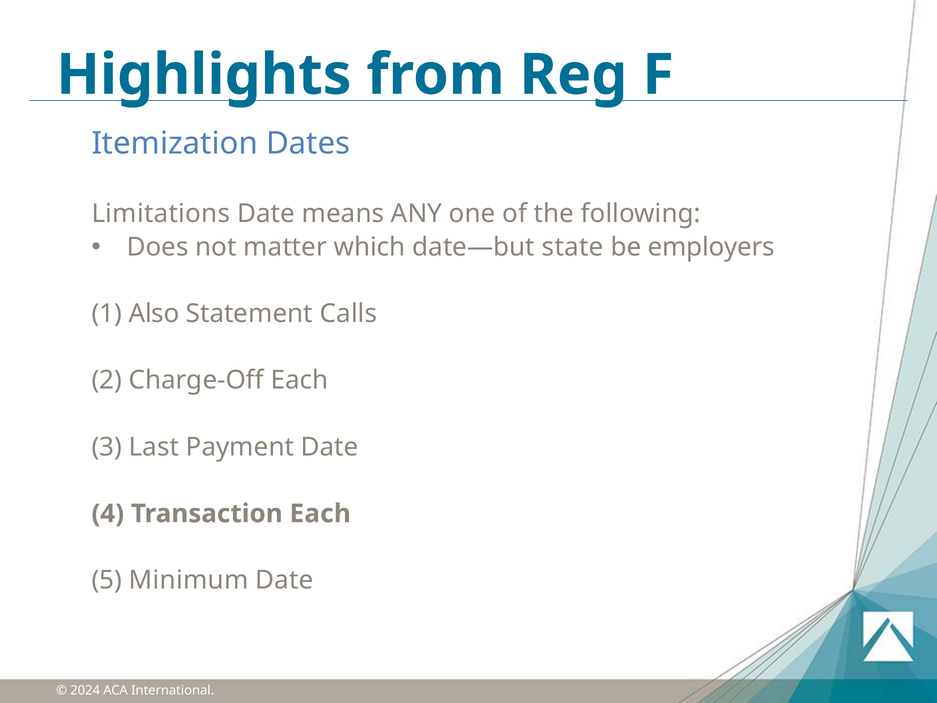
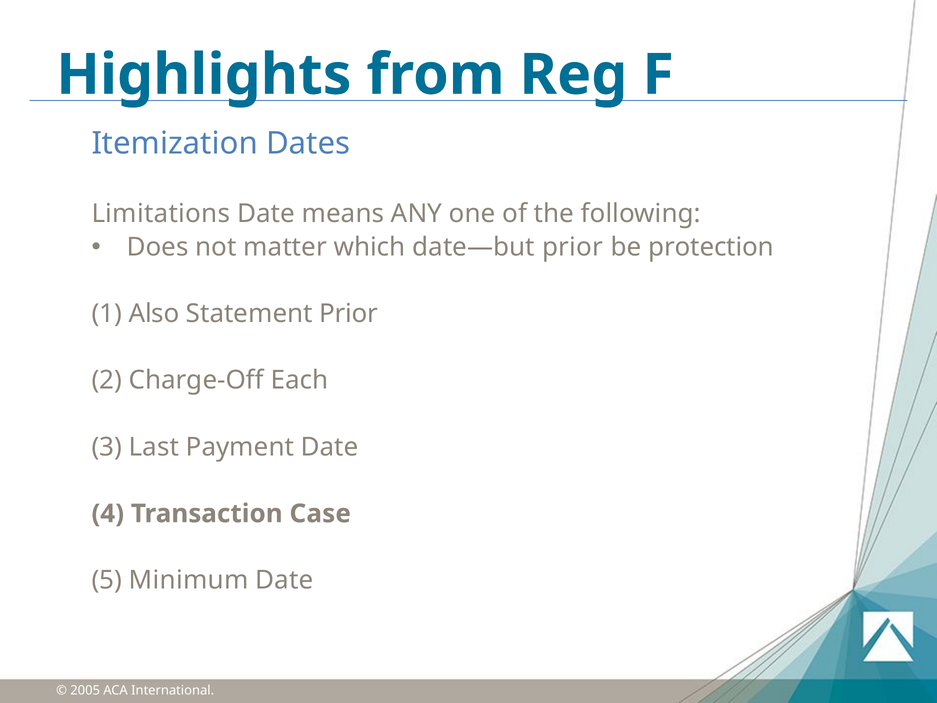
date—but state: state -> prior (573, 247)
employers: employers -> protection (711, 247)
Statement Calls: Calls -> Prior (349, 314)
Transaction Each: Each -> Case (320, 513)
2024: 2024 -> 2005 (85, 690)
